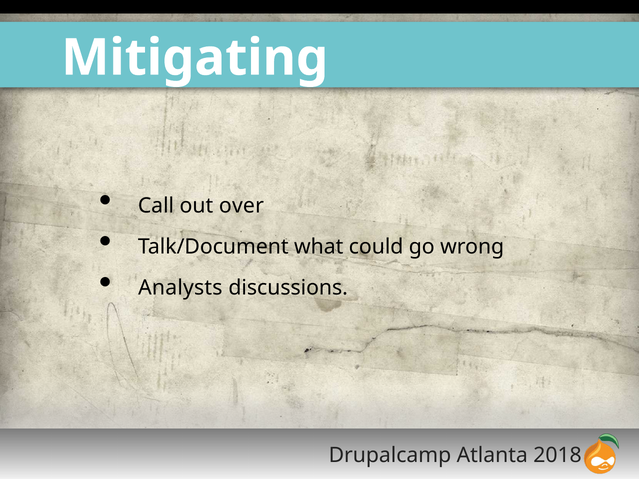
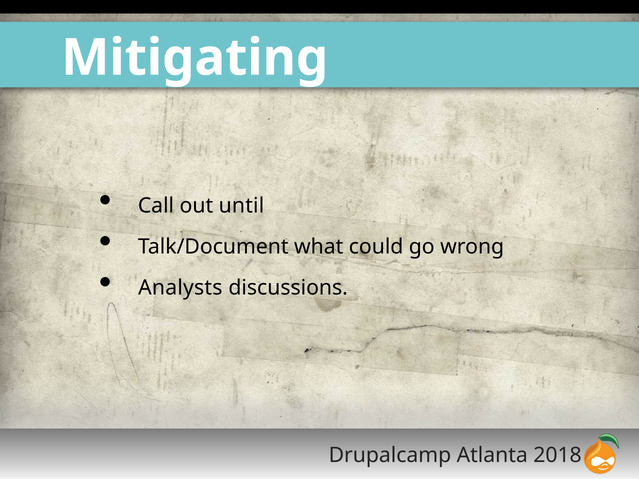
over: over -> until (241, 206)
